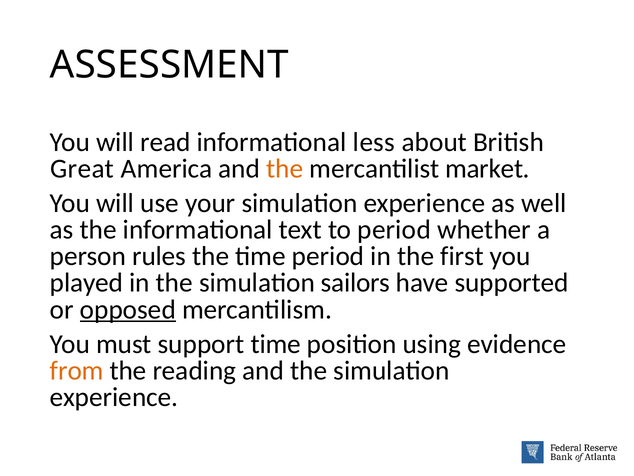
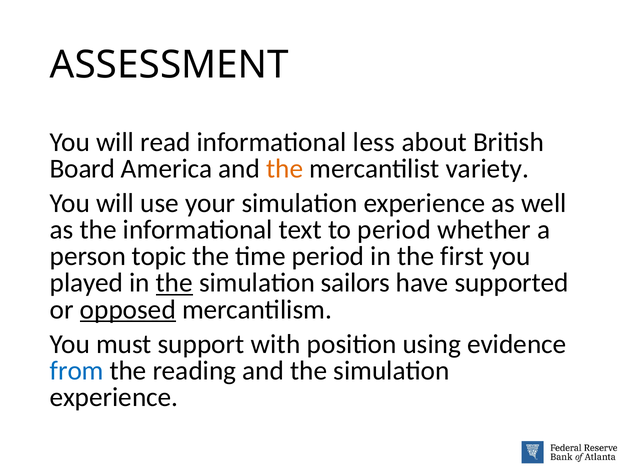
Great: Great -> Board (82, 169)
market: market -> variety (487, 169)
rules: rules -> topic (159, 256)
the underline: none -> present (174, 283)
support time: time -> with (276, 344)
from colour: orange -> blue (77, 370)
